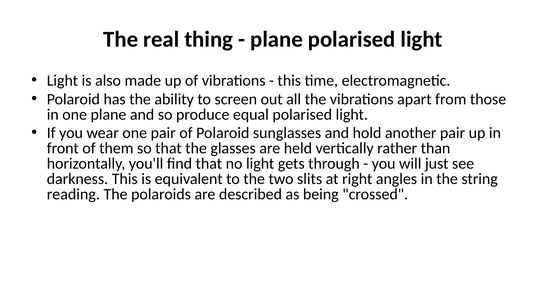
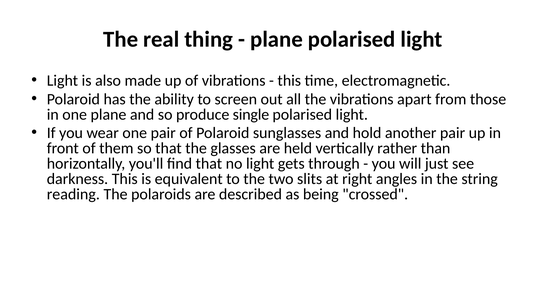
equal: equal -> single (251, 114)
